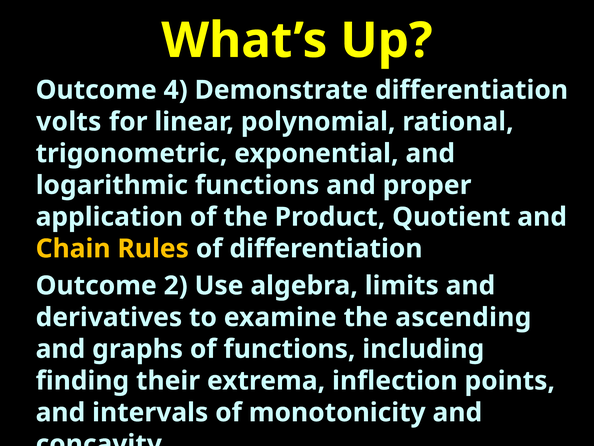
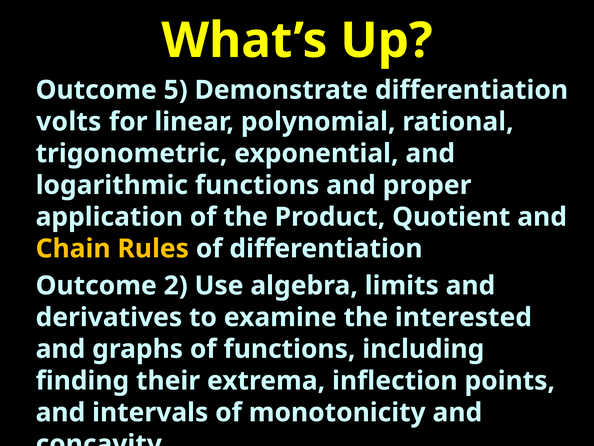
4: 4 -> 5 (176, 90)
ascending: ascending -> interested (463, 317)
